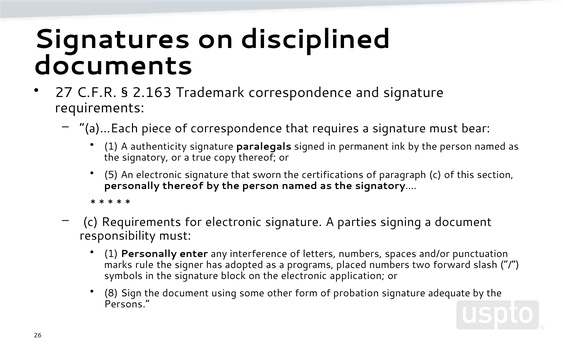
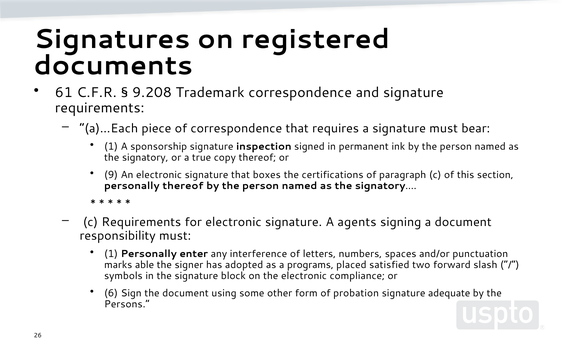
disciplined: disciplined -> registered (316, 39)
27: 27 -> 61 (64, 93)
2.163: 2.163 -> 9.208 (152, 93)
authenticity: authenticity -> sponsorship (159, 146)
paralegals: paralegals -> inspection (264, 146)
5: 5 -> 9 (111, 175)
sworn: sworn -> boxes (267, 175)
parties: parties -> agents (357, 222)
rule: rule -> able (145, 265)
placed numbers: numbers -> satisfied (389, 265)
application: application -> compliance (357, 276)
8: 8 -> 6 (111, 293)
